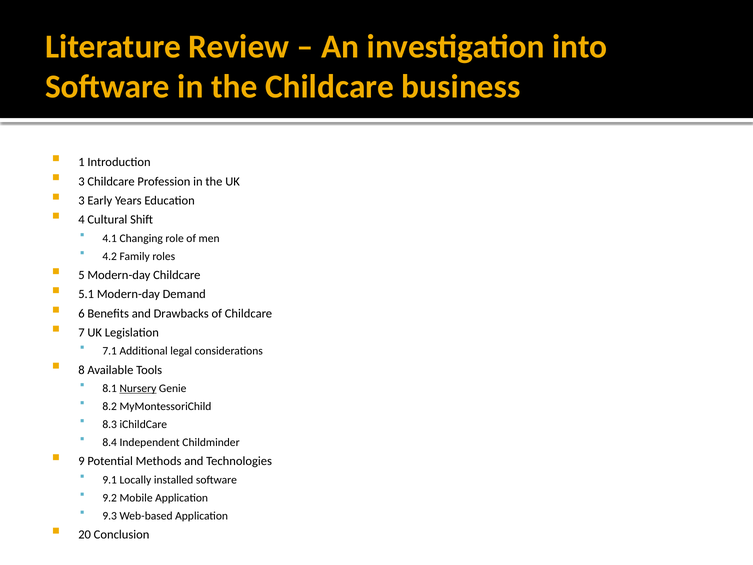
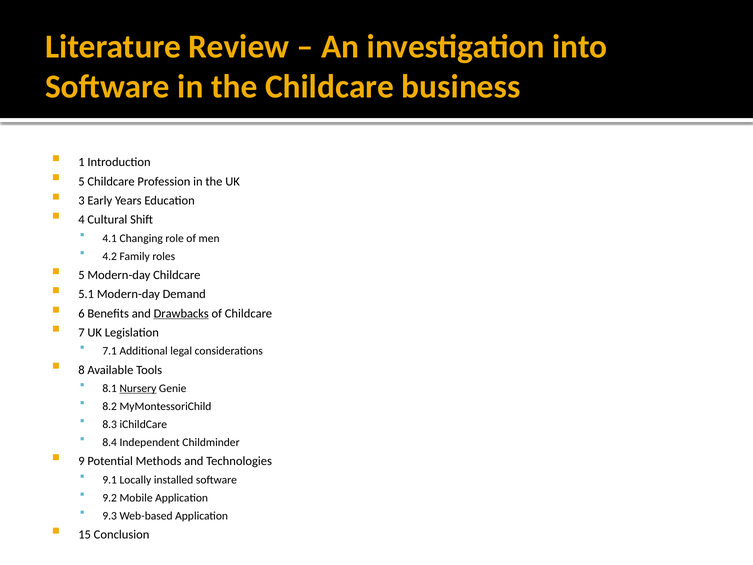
3: 3 -> 5 (81, 181)
Drawbacks underline: none -> present (181, 313)
20: 20 -> 15 (85, 534)
